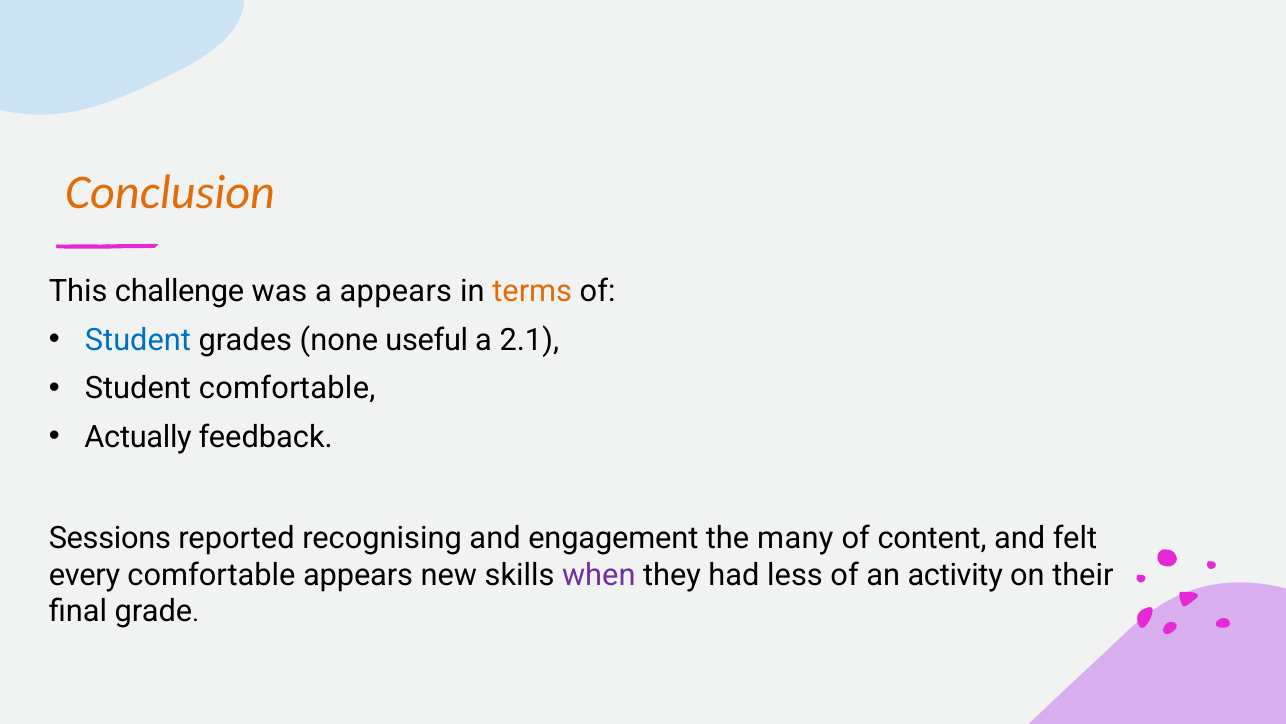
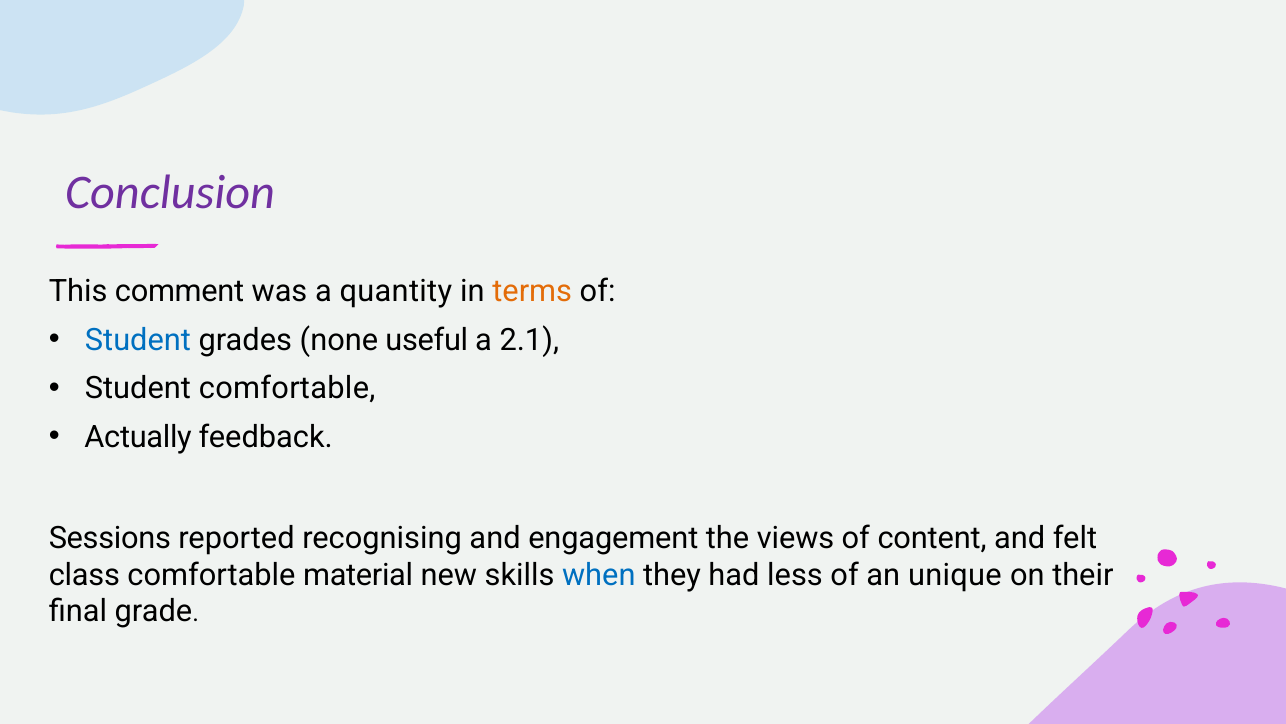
Conclusion colour: orange -> purple (170, 192)
challenge: challenge -> comment (180, 291)
a appears: appears -> quantity (396, 291)
many: many -> views (796, 538)
every: every -> class (84, 575)
comfortable appears: appears -> material (358, 575)
when colour: purple -> blue (599, 575)
activity: activity -> unique (955, 575)
